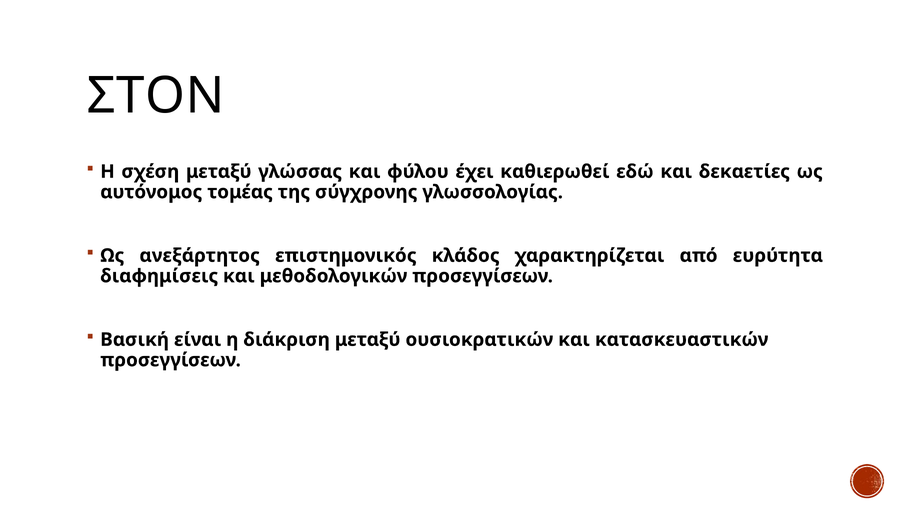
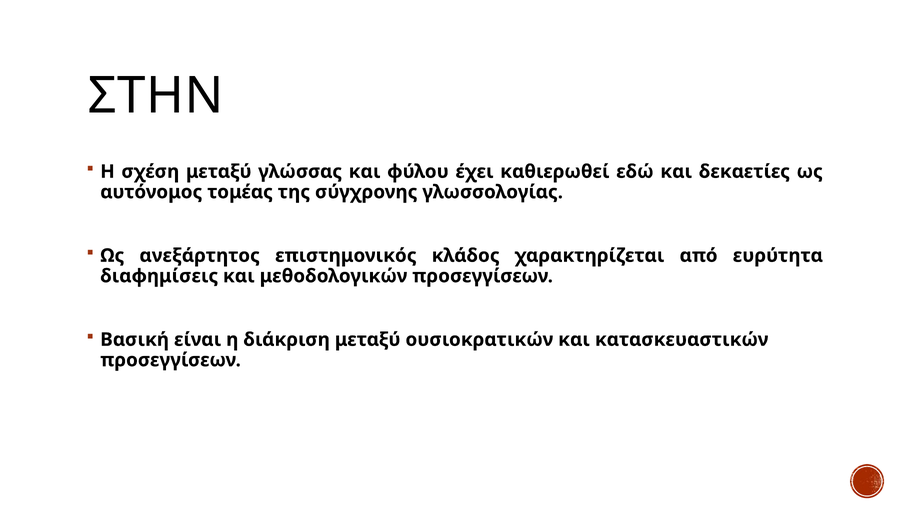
ΣΤΟΝ: ΣΤΟΝ -> ΣΤΗΝ (156, 96)
